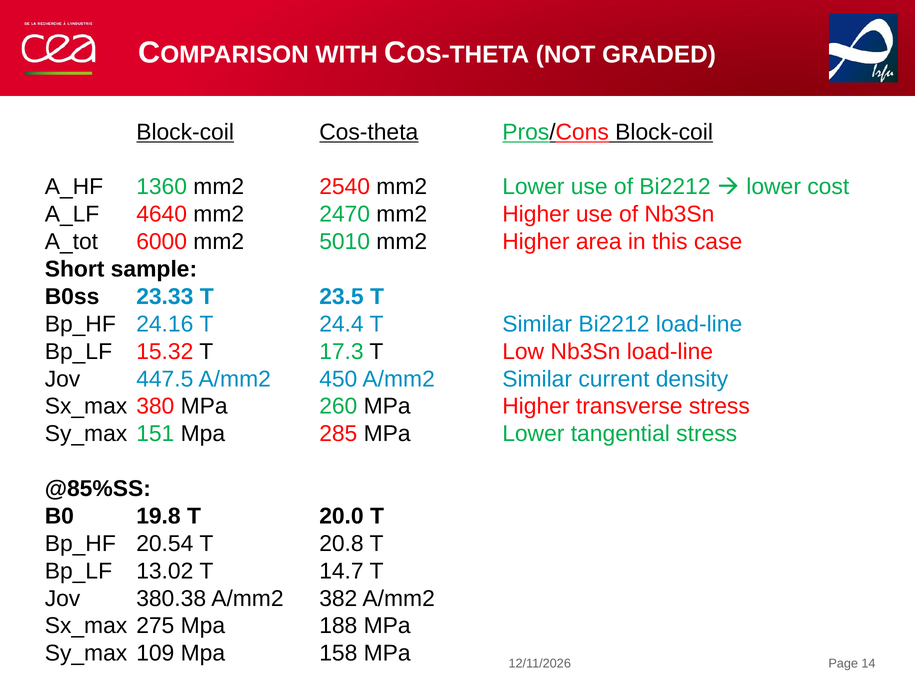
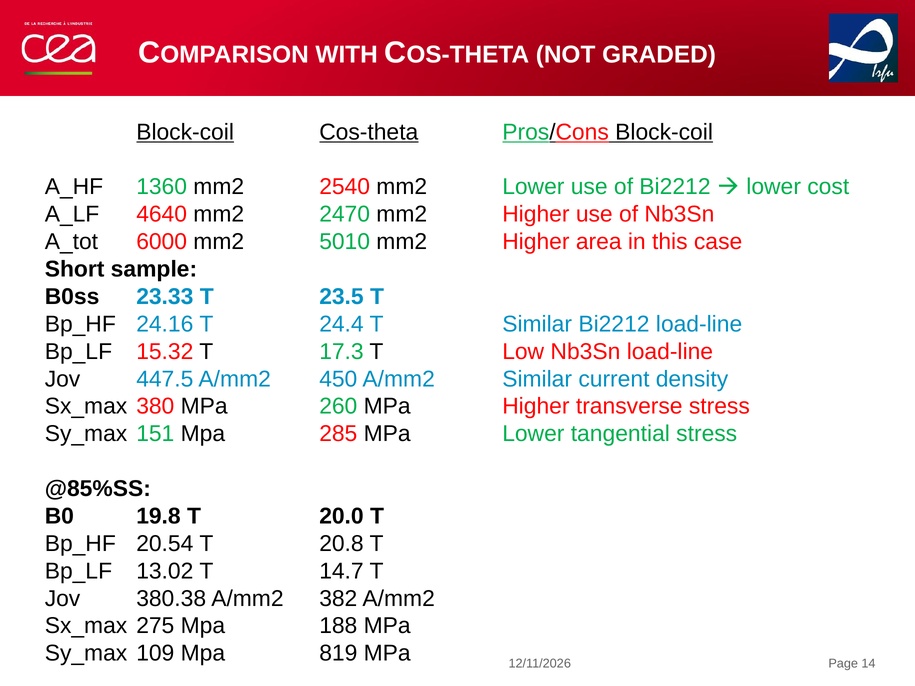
158: 158 -> 819 (338, 654)
